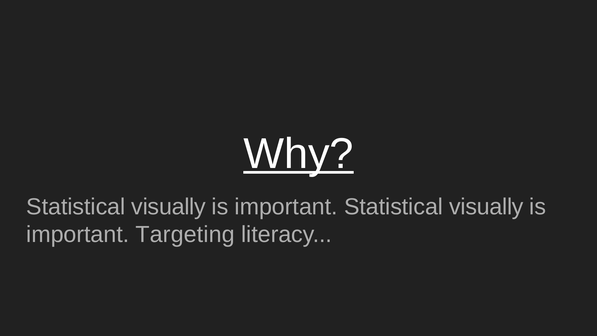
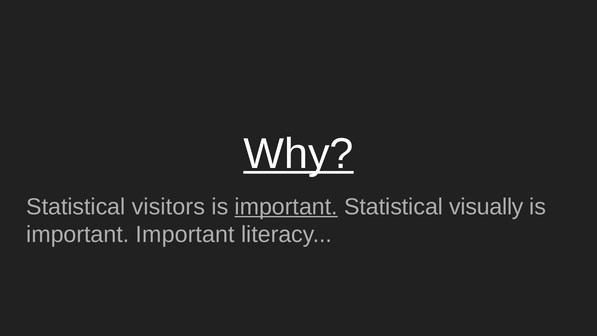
visually: visually -> visitors (168, 207)
important underline: none -> present (286, 207)
important Targeting: Targeting -> Important (185, 234)
